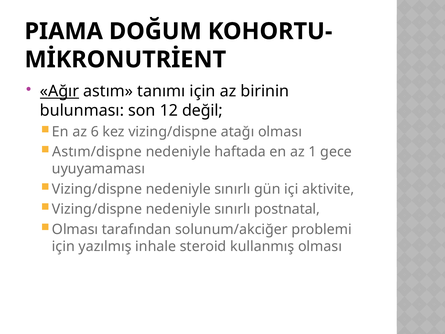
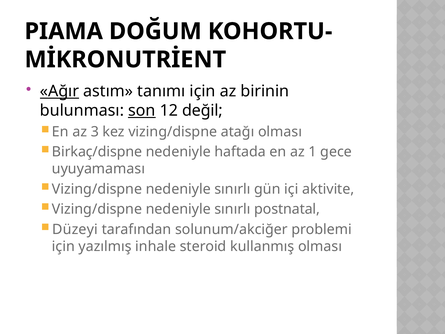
son underline: none -> present (142, 111)
6: 6 -> 3 (95, 132)
Astım/dispne: Astım/dispne -> Birkaç/dispne (97, 152)
Olması: Olması -> Düzeyi (75, 229)
